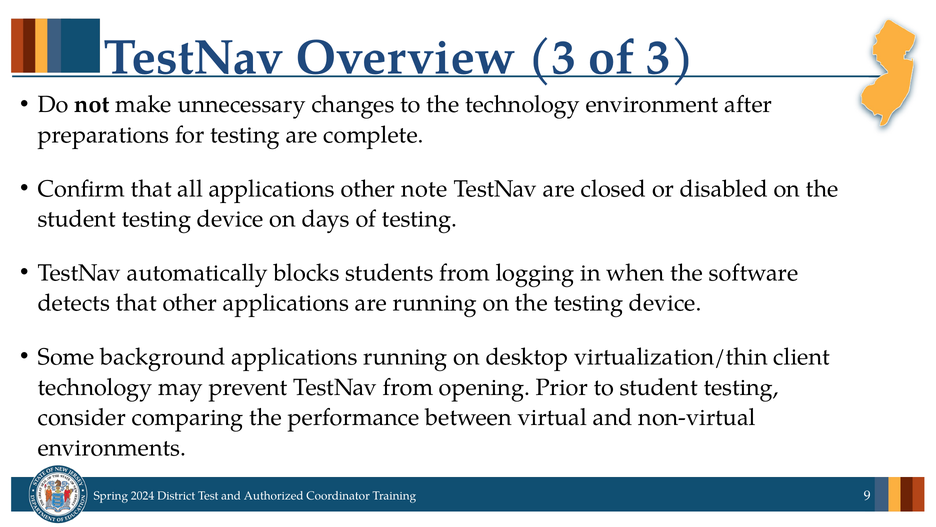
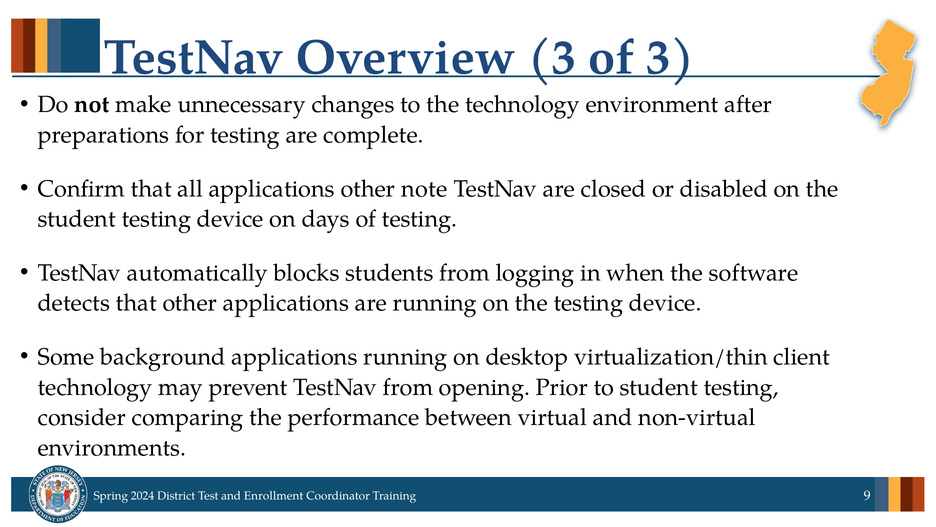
Authorized: Authorized -> Enrollment (274, 495)
